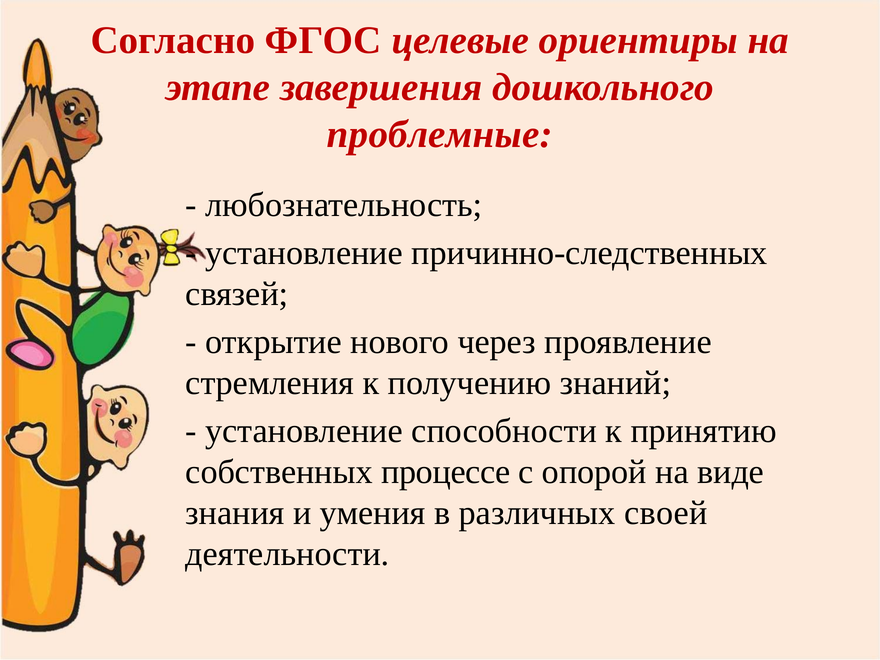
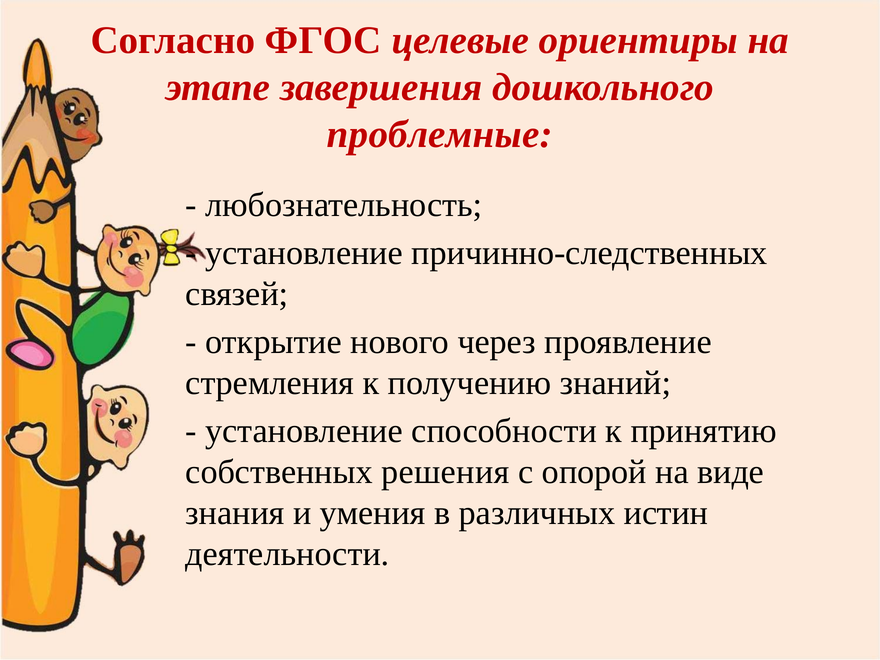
процессе: процессе -> решения (445, 472)
своей: своей -> истин (666, 513)
